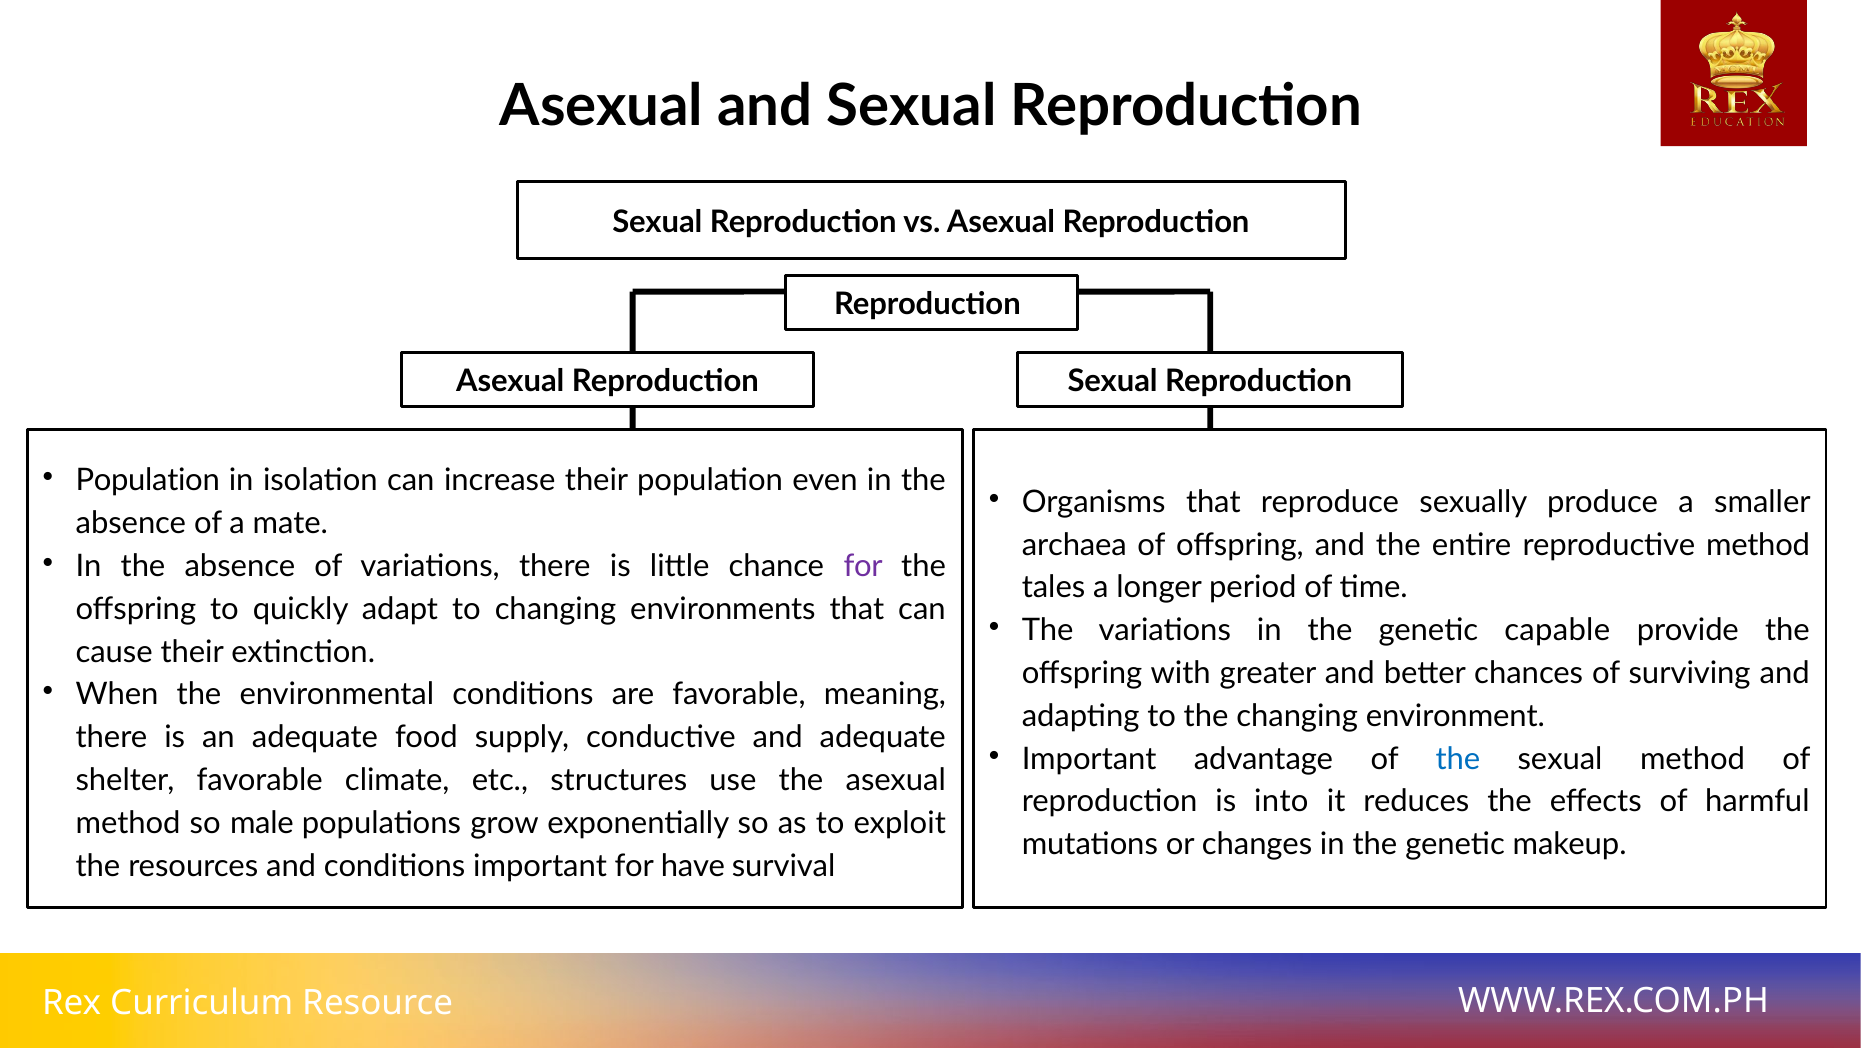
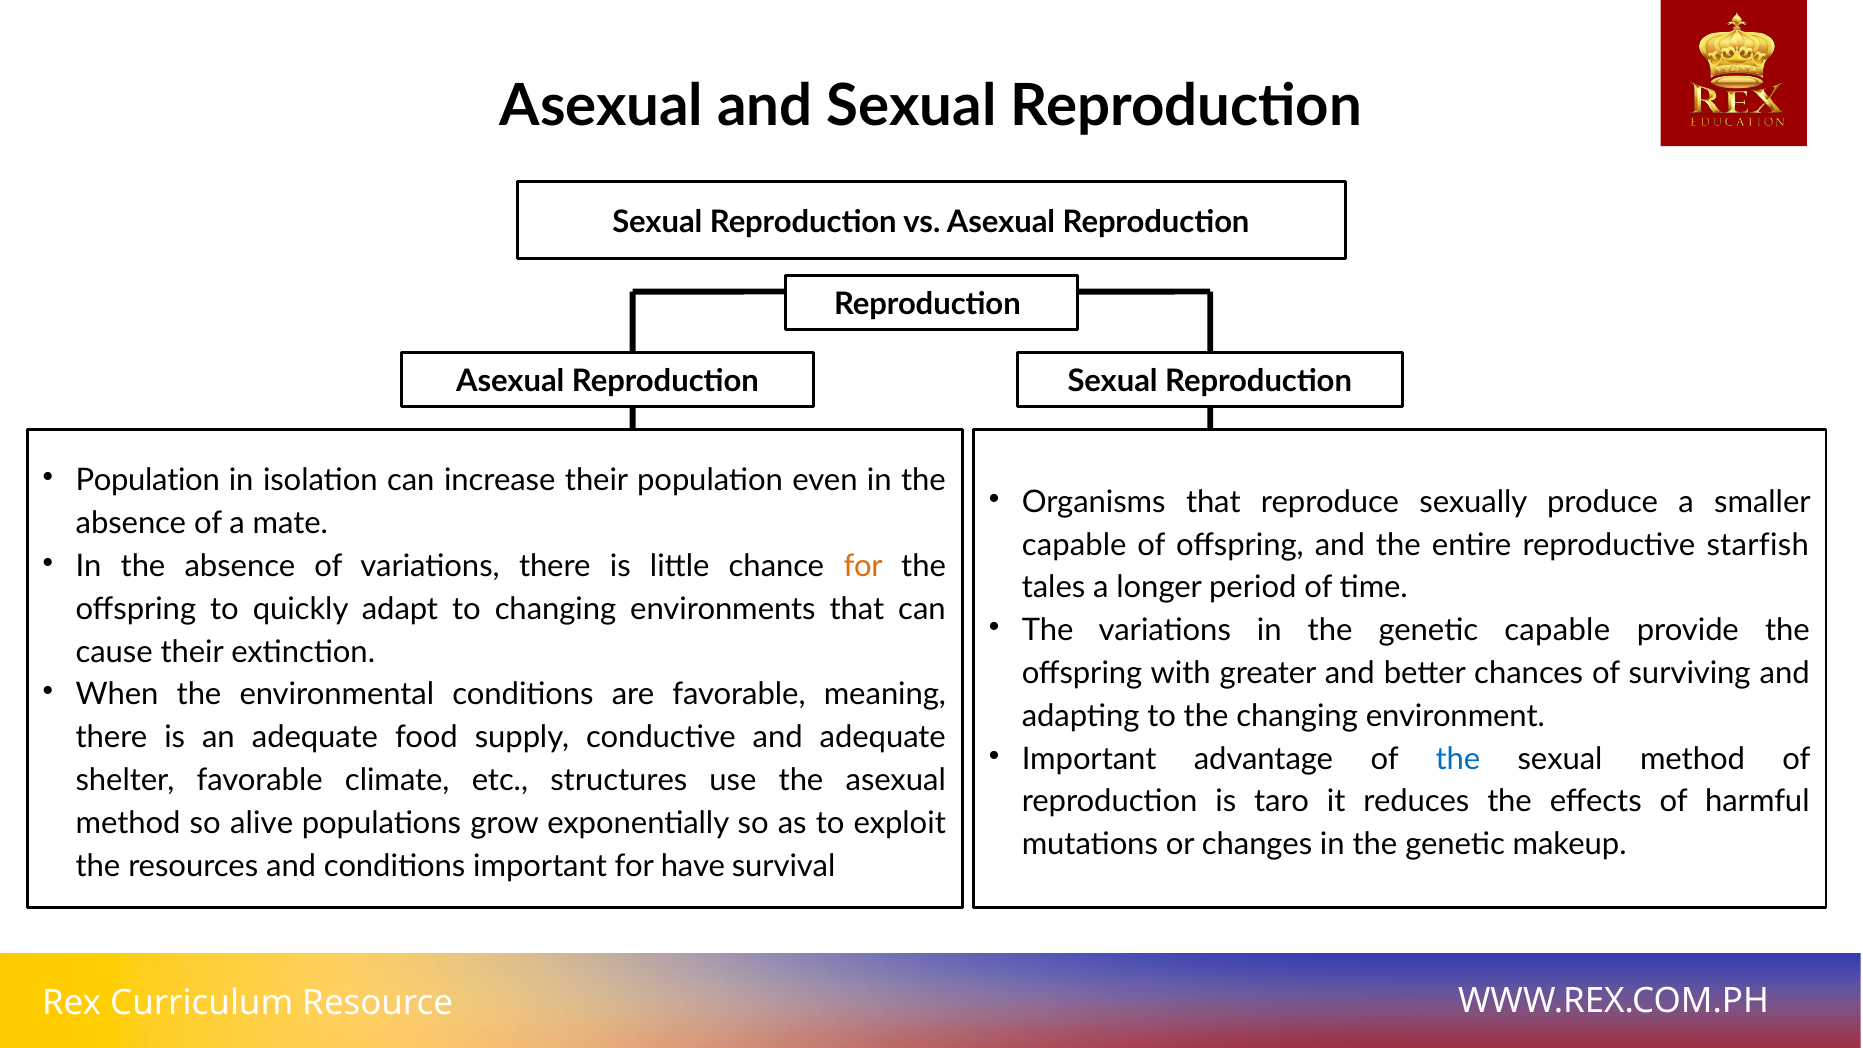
archaea: archaea -> capable (1074, 545)
reproductive method: method -> starfish (1758, 545)
for colour: purple -> orange (863, 566)
into: into -> taro (1282, 802)
male: male -> alive (262, 823)
